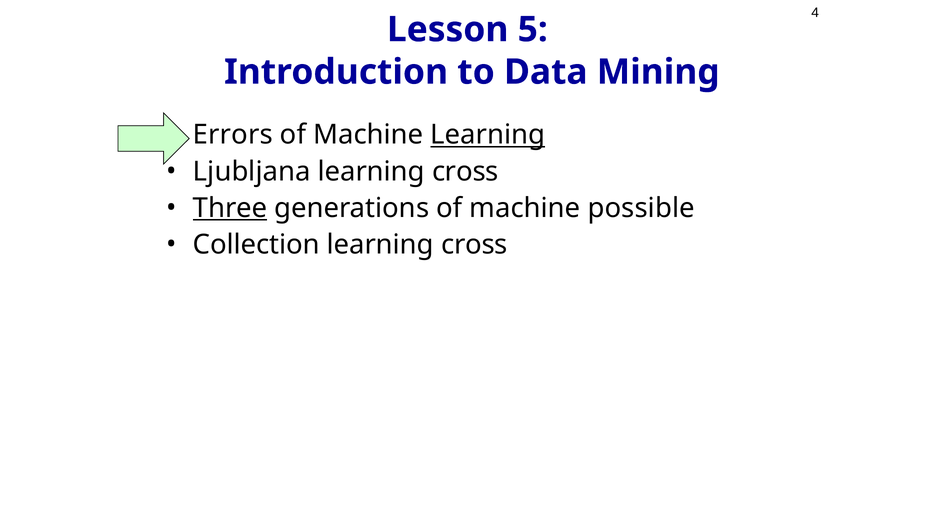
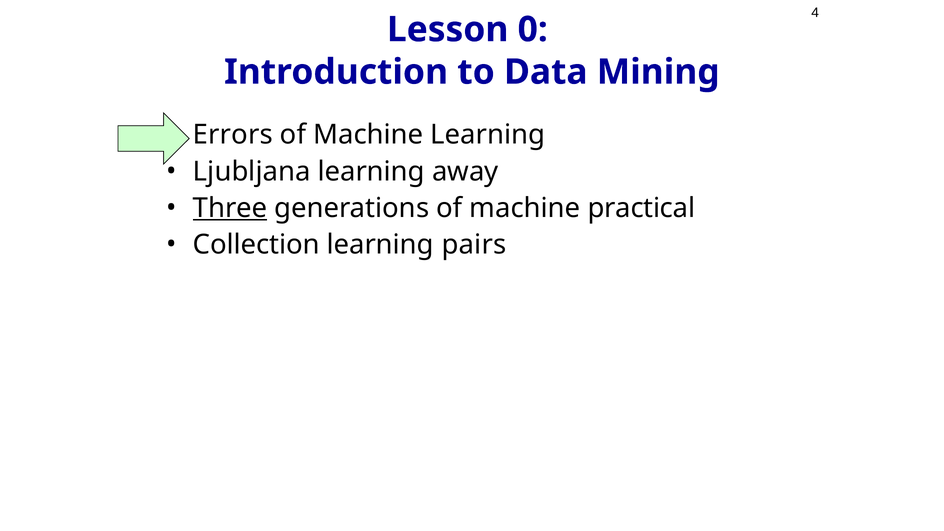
5: 5 -> 0 (533, 30)
Learning underline: present -> none (488, 135)
cross: cross -> away (465, 171)
possible: possible -> practical (641, 208)
cross: cross -> pairs (474, 245)
